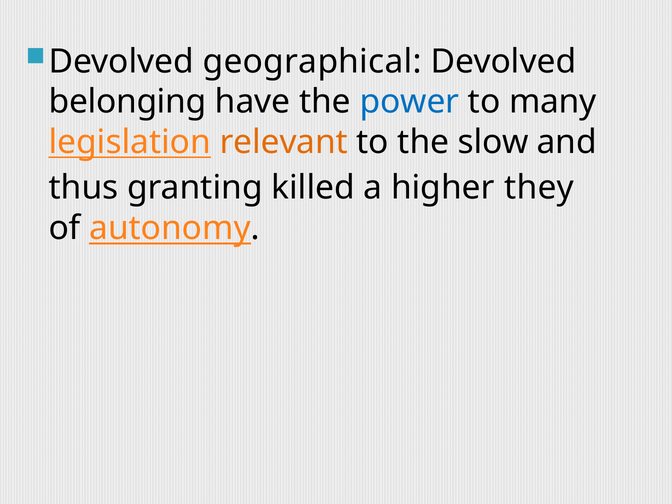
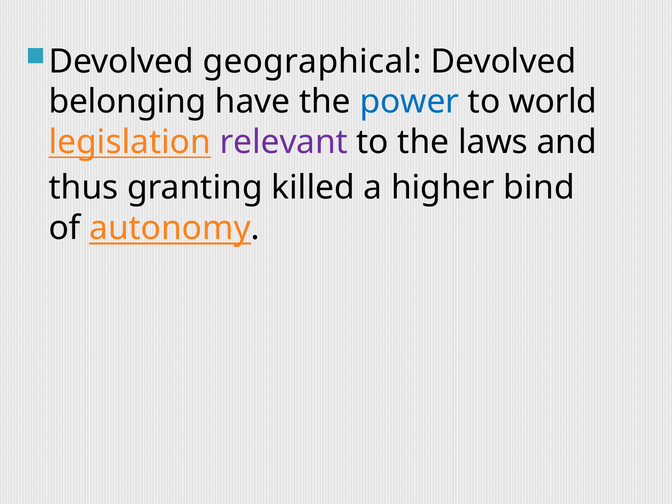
many: many -> world (553, 102)
relevant colour: orange -> purple (284, 142)
slow: slow -> laws (493, 142)
they: they -> bind (539, 188)
